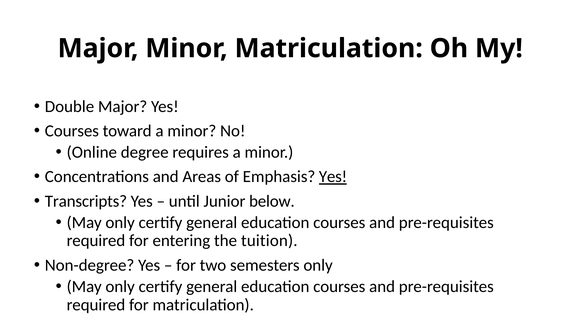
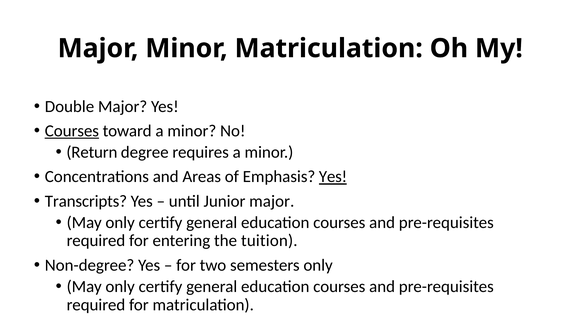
Courses underline: none -> present (72, 131)
Online: Online -> Return (92, 152)
Junior below: below -> major (272, 201)
